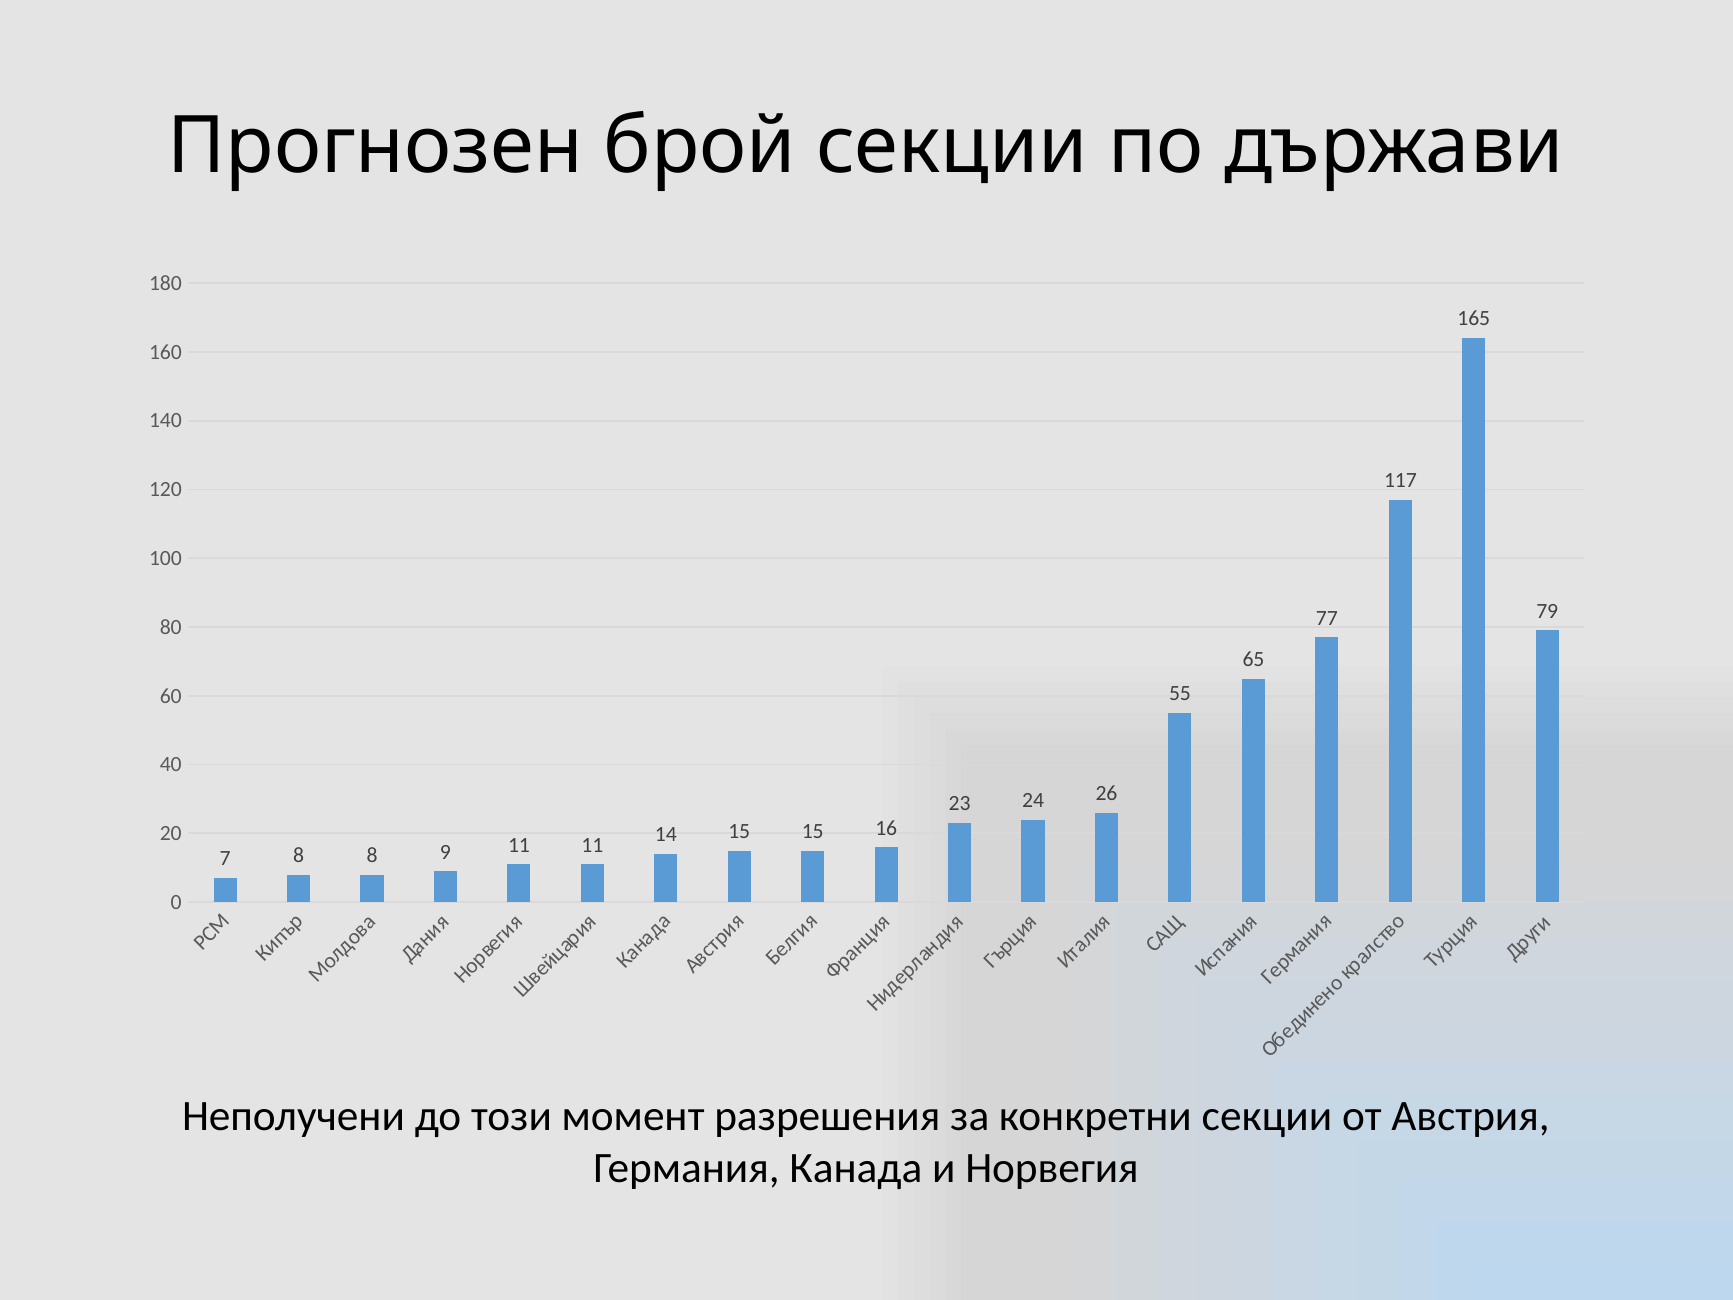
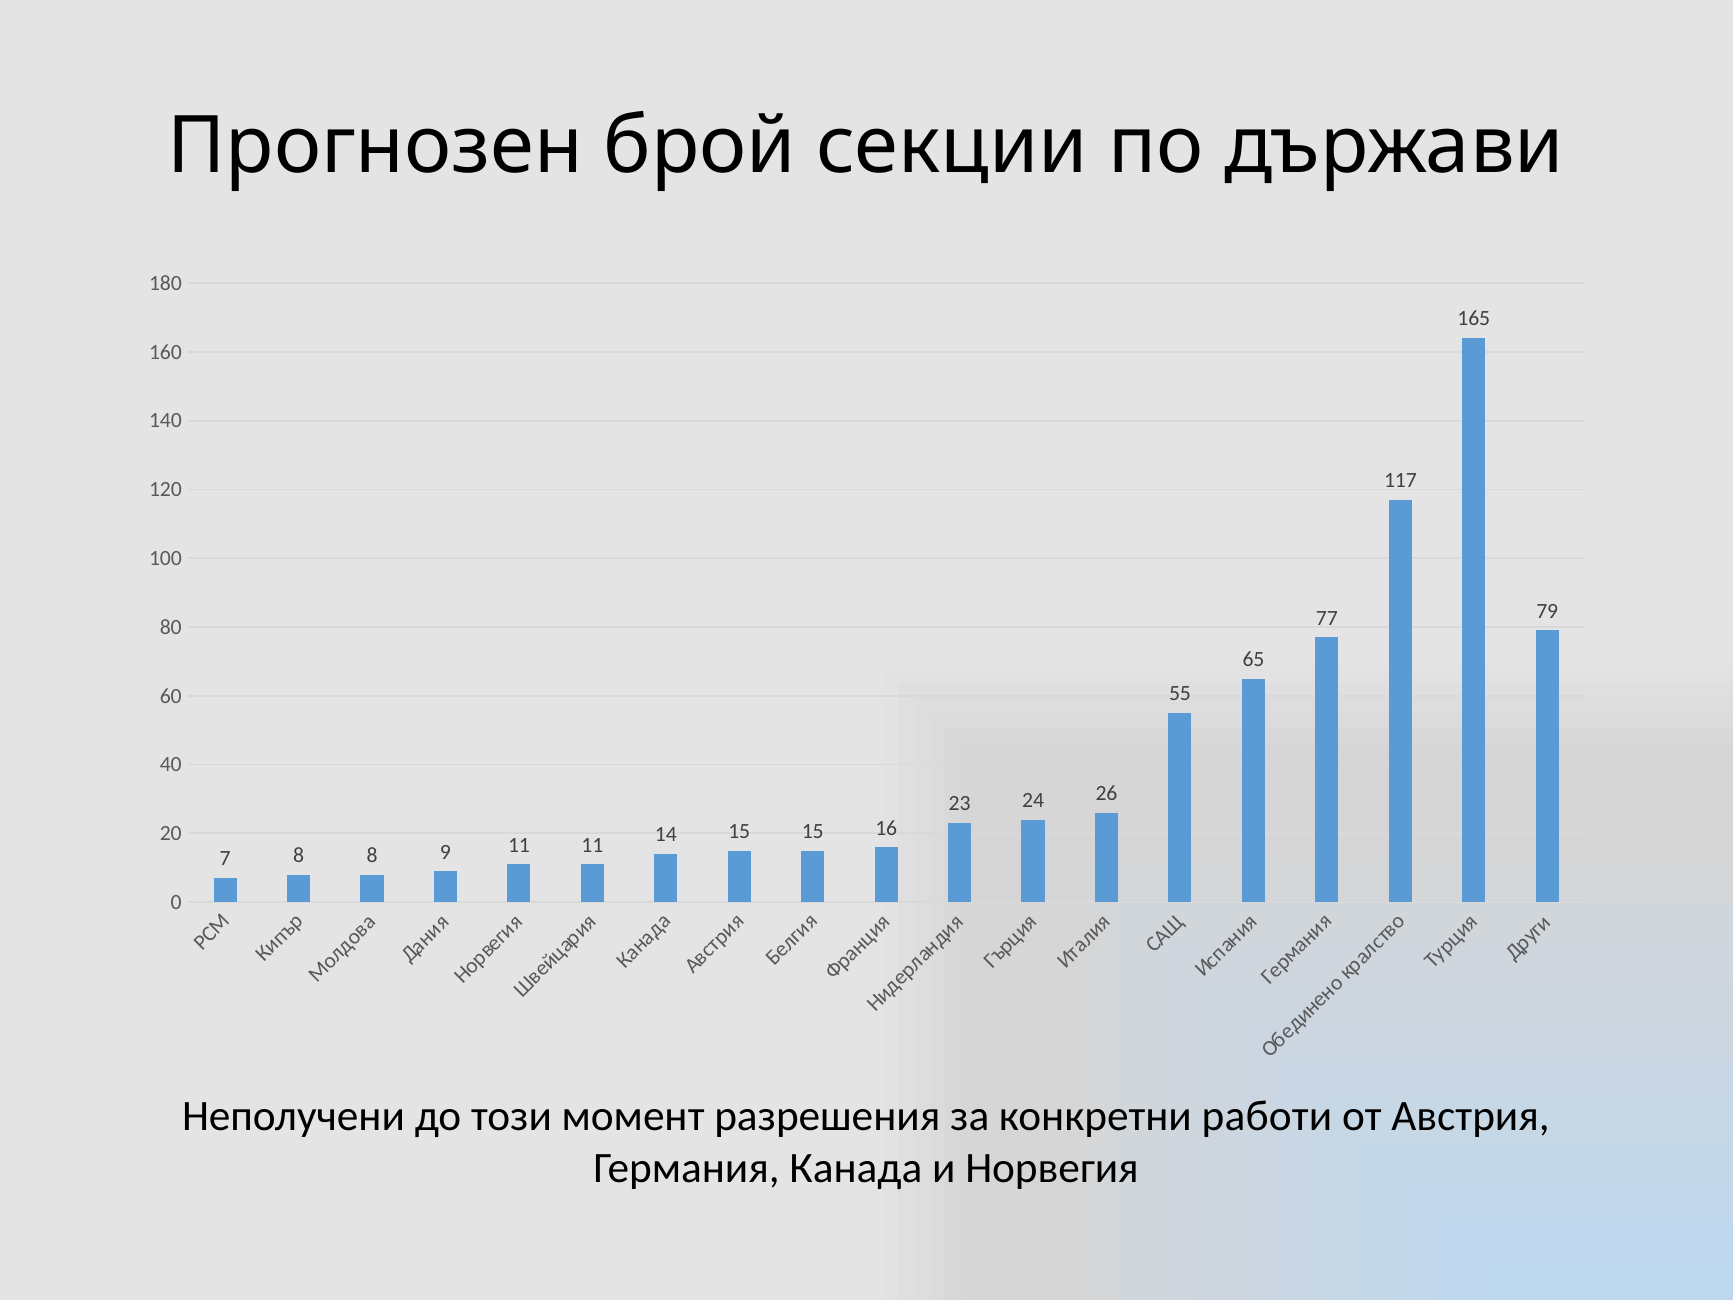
конкретни секции: секции -> работи (1267, 1116)
